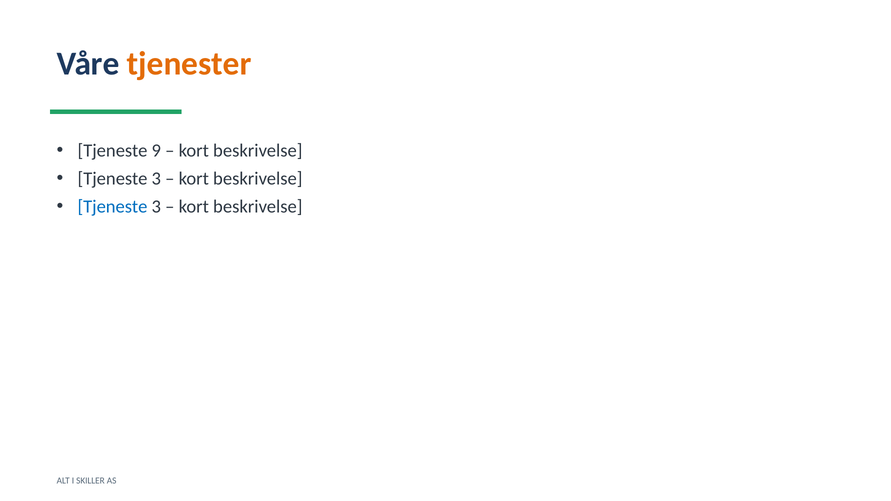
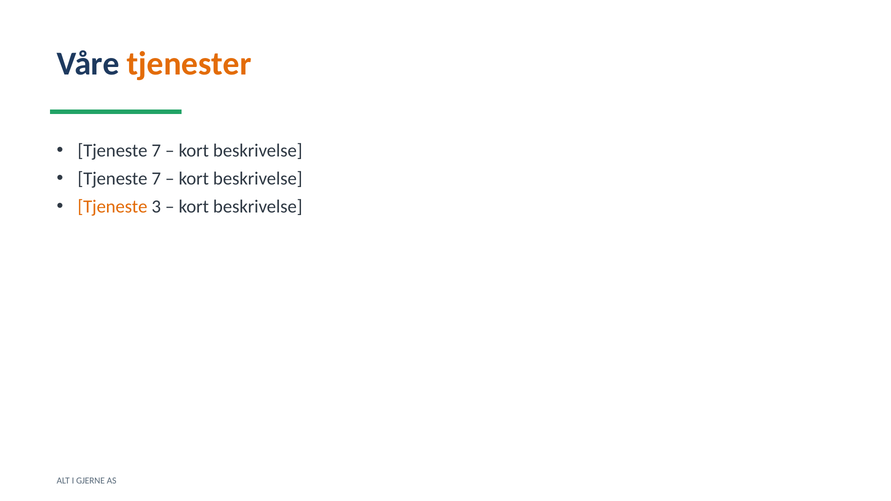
9: 9 -> 7 (156, 151)
3: 3 -> 7 (156, 179)
Tjeneste colour: blue -> orange (112, 207)
SKILLER: SKILLER -> GJERNE (90, 481)
